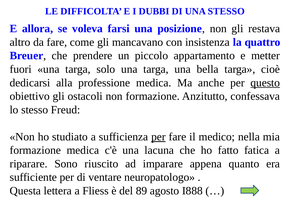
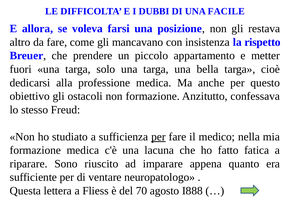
UNA STESSO: STESSO -> FACILE (226, 11)
quattro: quattro -> rispetto (262, 42)
questo underline: present -> none (265, 83)
89: 89 -> 70 (141, 191)
